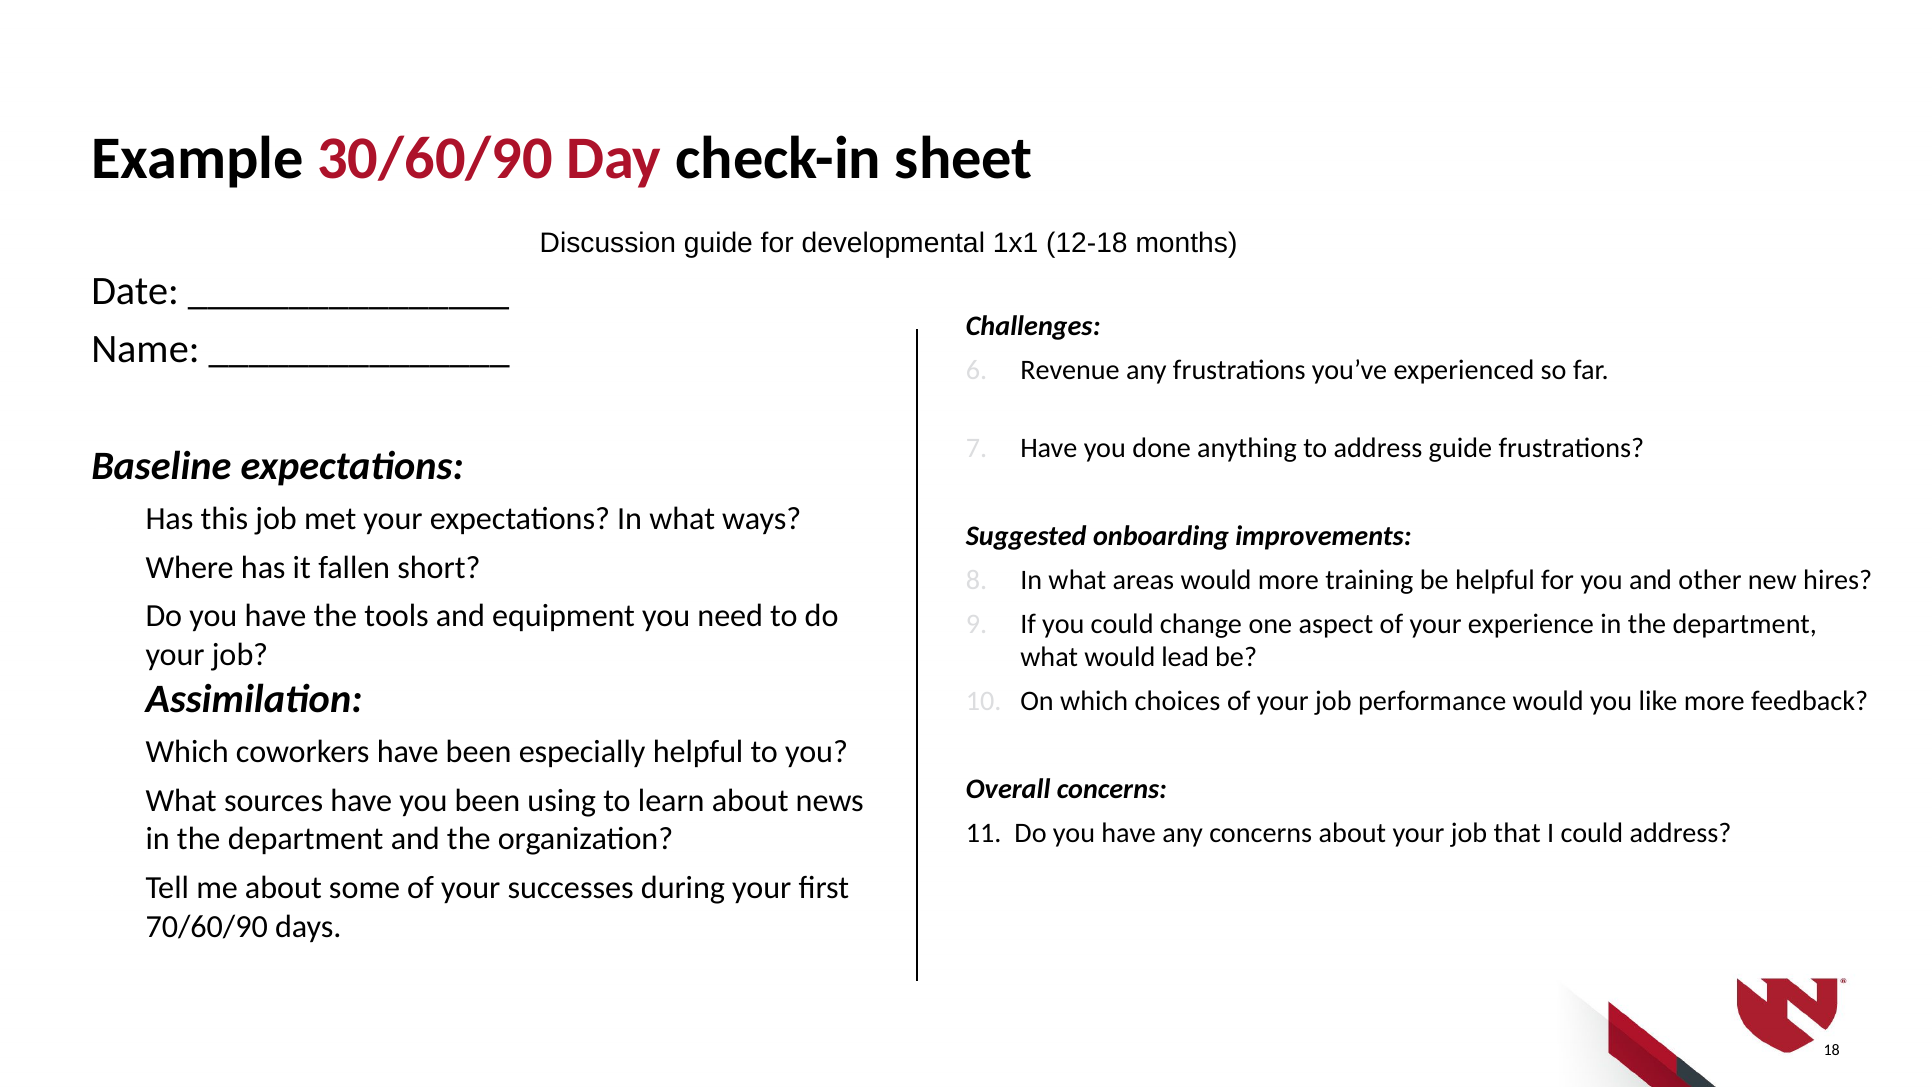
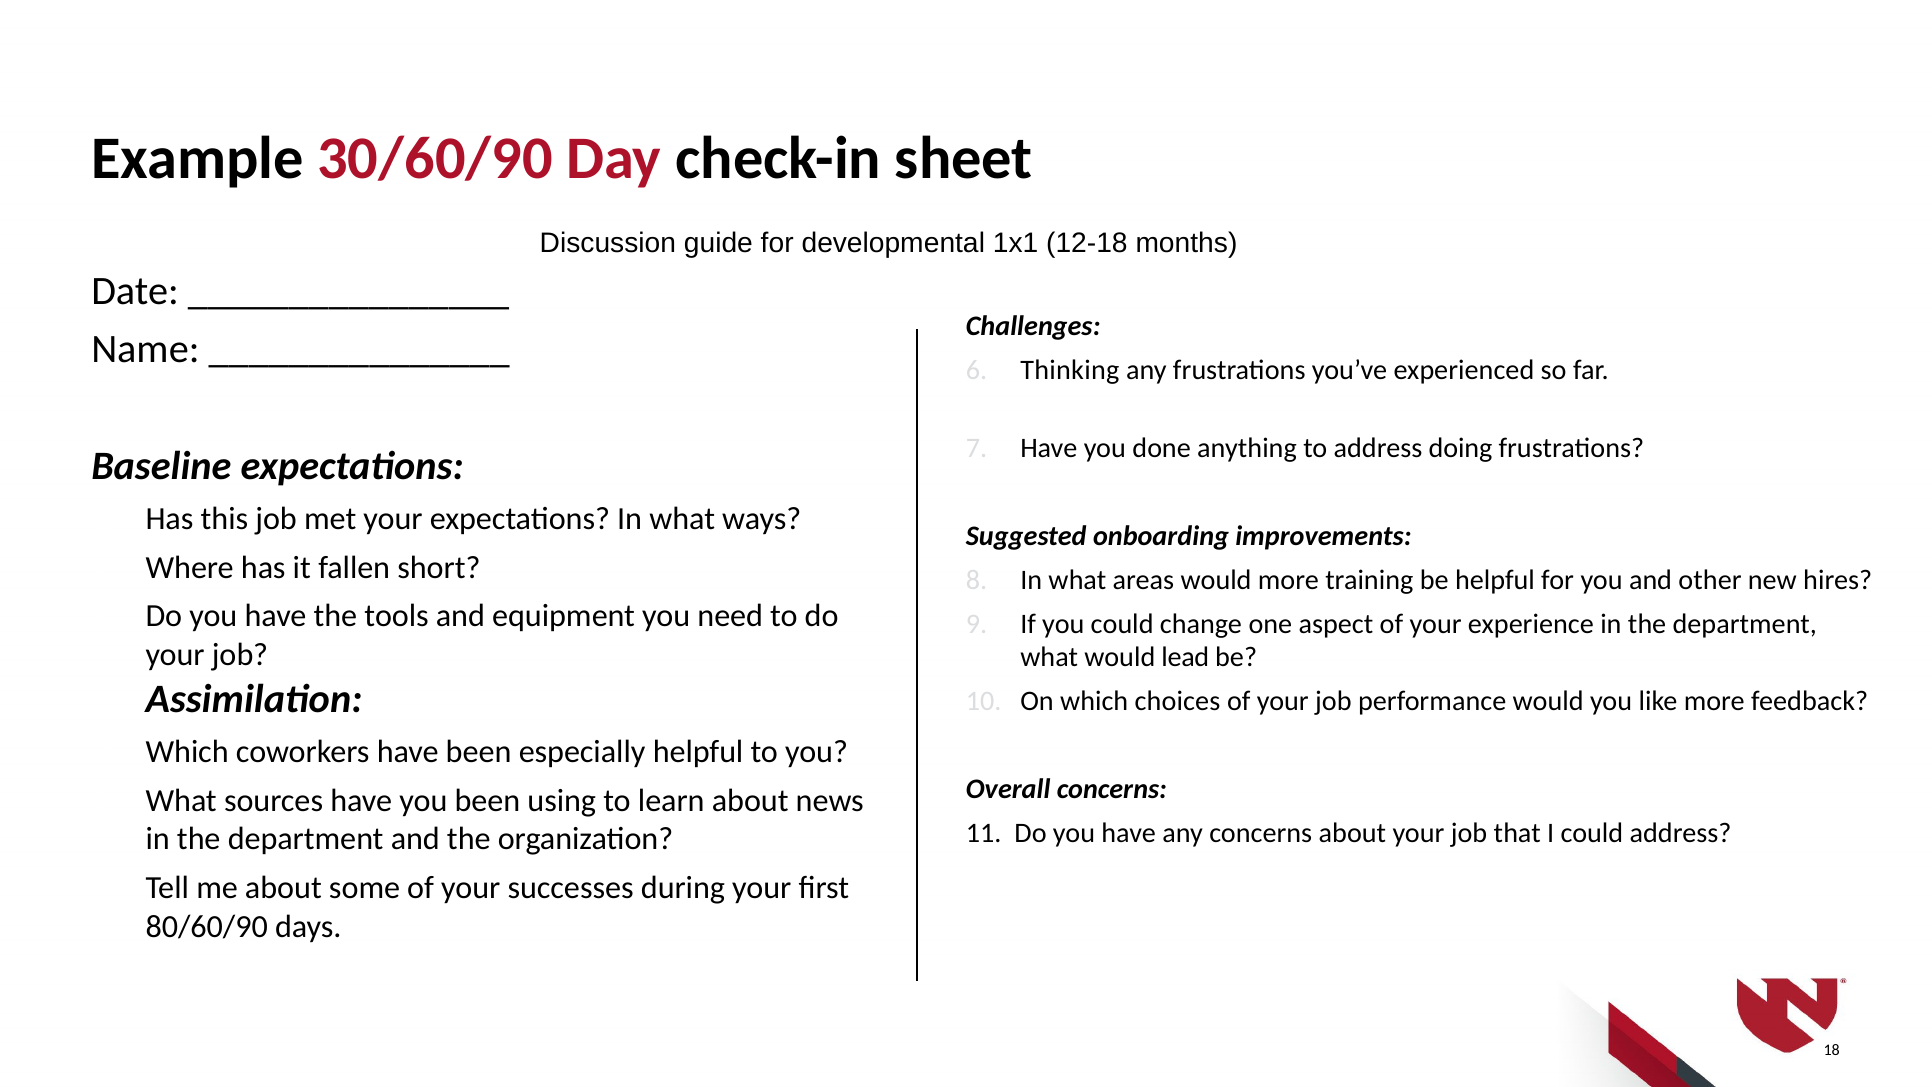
Revenue: Revenue -> Thinking (1070, 370)
address guide: guide -> doing (1461, 448)
70/60/90: 70/60/90 -> 80/60/90 (207, 926)
